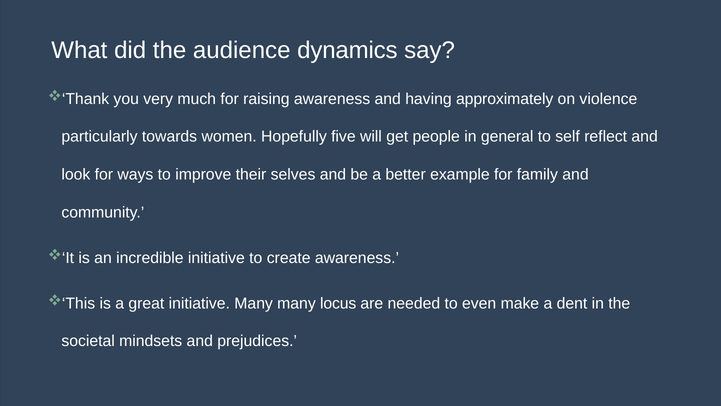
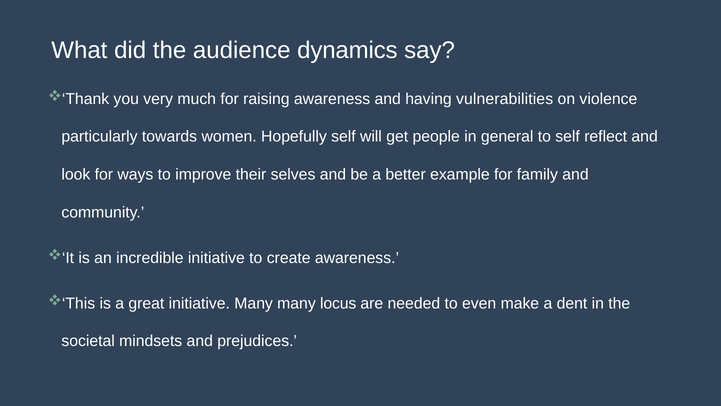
approximately: approximately -> vulnerabilities (505, 99)
Hopefully five: five -> self (343, 137)
